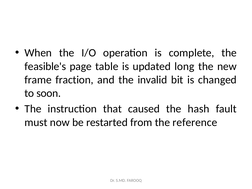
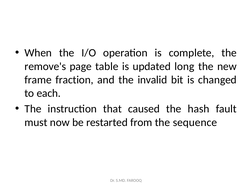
feasible's: feasible's -> remove's (45, 66)
soon: soon -> each (49, 93)
reference: reference -> sequence (195, 122)
